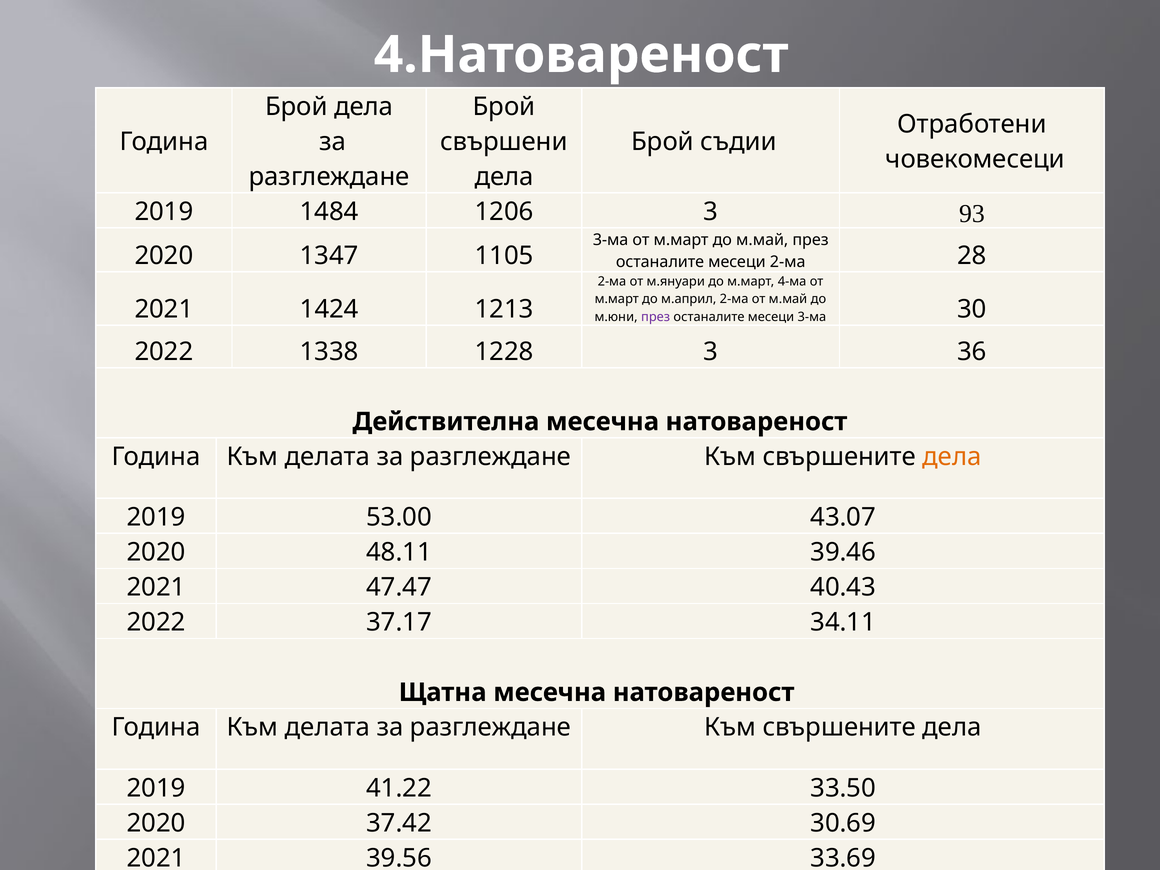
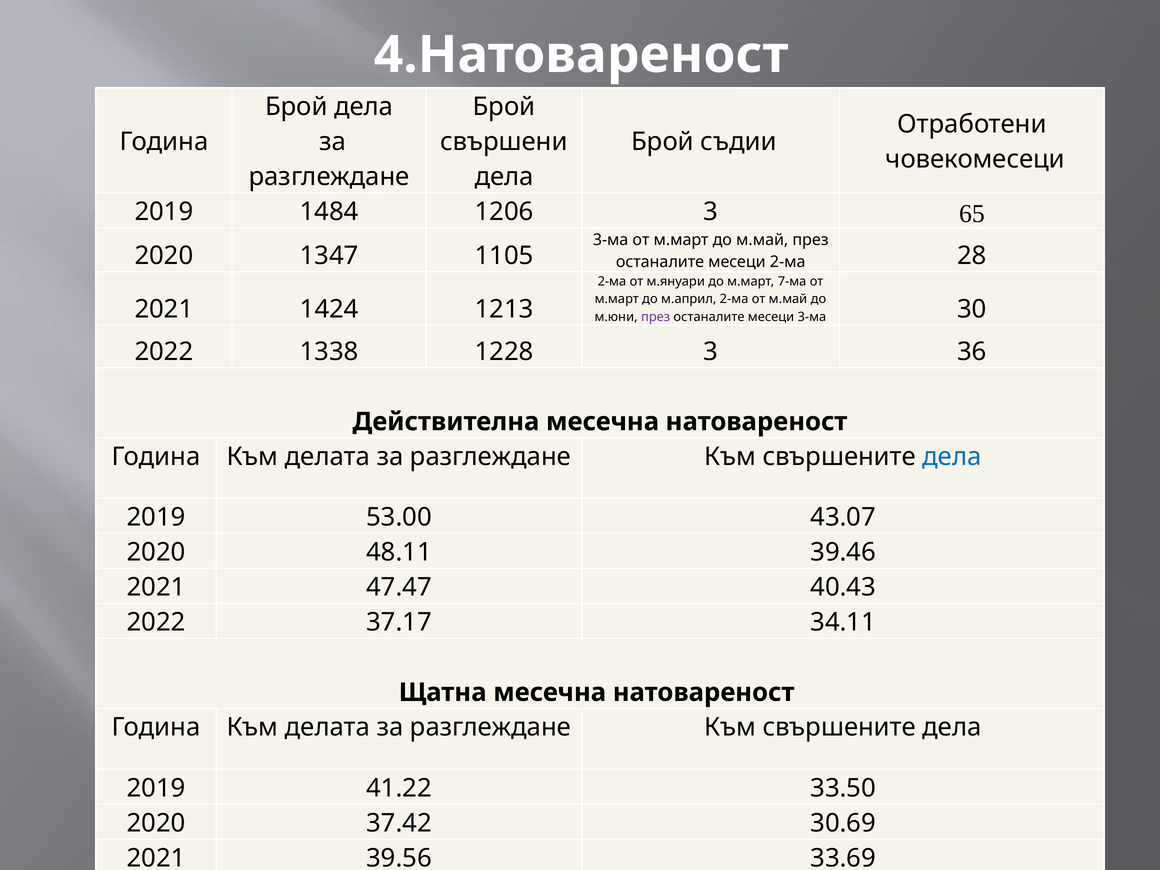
93: 93 -> 65 (972, 214)
4-ма: 4-ма -> 7-ма (792, 281)
дела colour: orange -> blue (952, 457)
